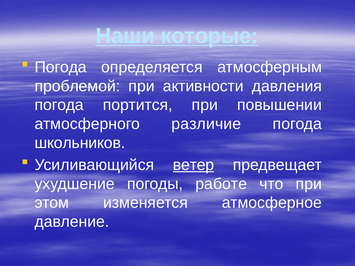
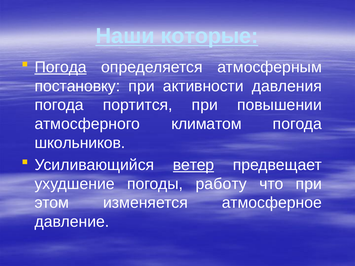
Погода underline: none -> present (61, 67)
проблемой: проблемой -> постановку (77, 86)
различие: различие -> климатом (206, 124)
работе: работе -> работу (221, 184)
